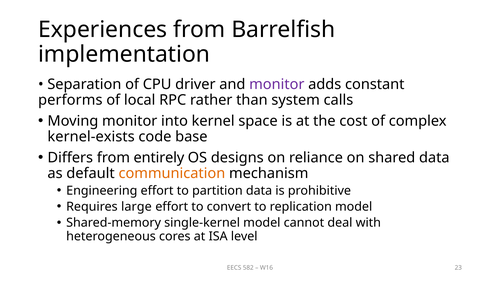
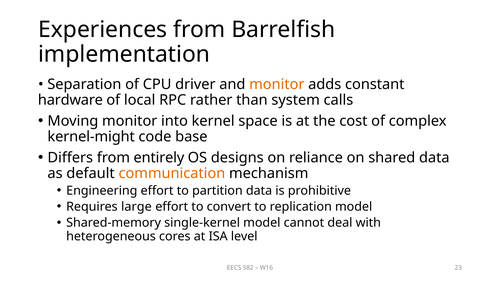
monitor colour: purple -> orange (277, 84)
performs: performs -> hardware (70, 100)
kernel-exists: kernel-exists -> kernel-might (91, 137)
